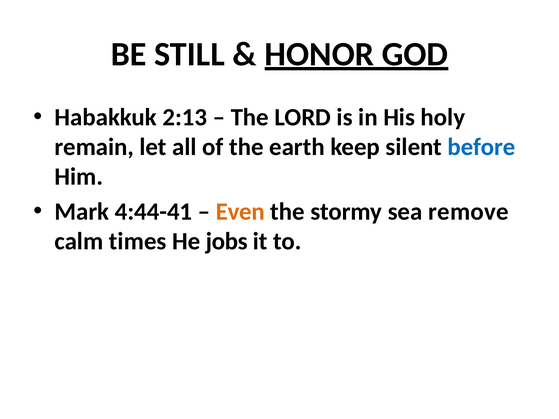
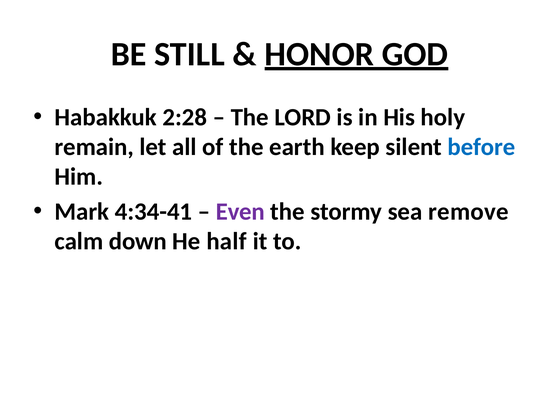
2:13: 2:13 -> 2:28 (185, 117)
4:44-41: 4:44-41 -> 4:34-41 (153, 212)
Even colour: orange -> purple (240, 212)
times: times -> down (138, 242)
jobs: jobs -> half (227, 242)
